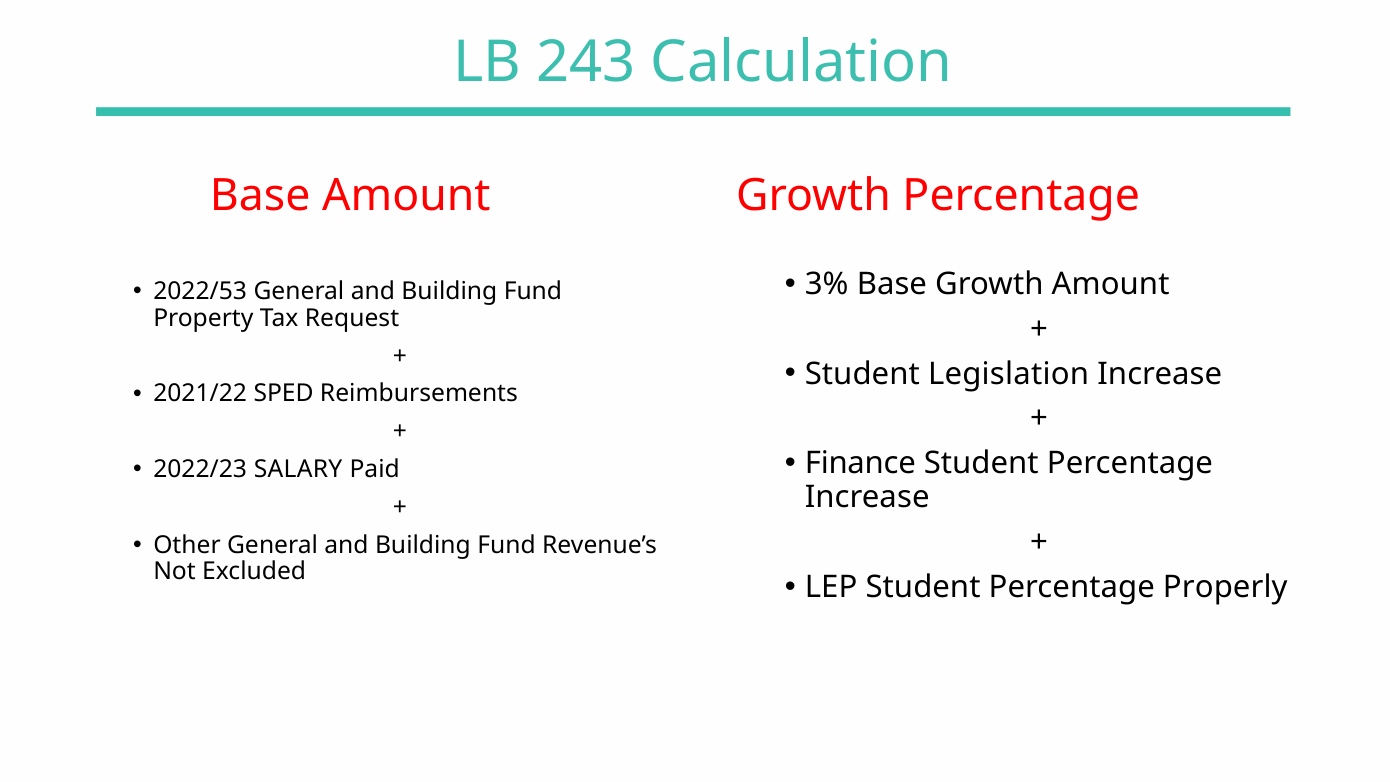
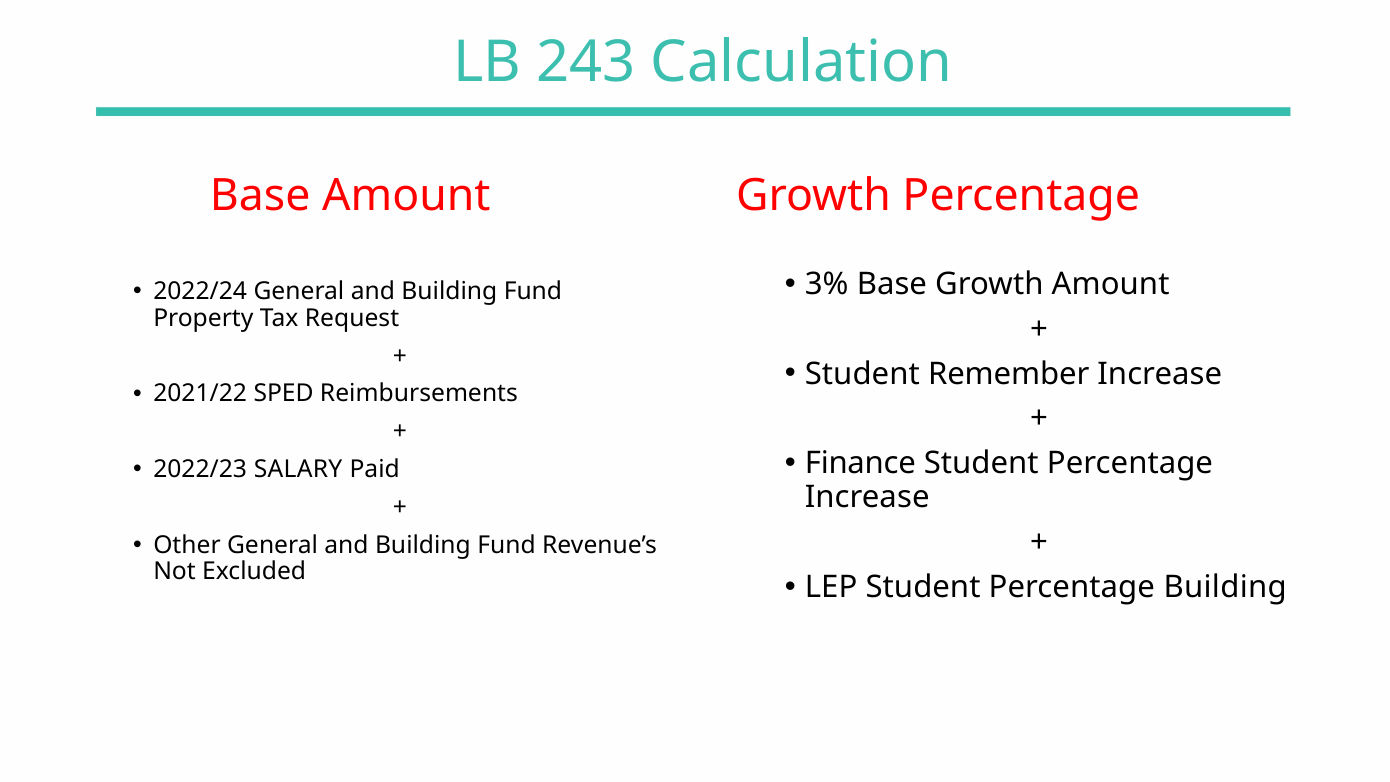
2022/53: 2022/53 -> 2022/24 (200, 292)
Legislation: Legislation -> Remember (1009, 374)
Percentage Properly: Properly -> Building (1225, 587)
